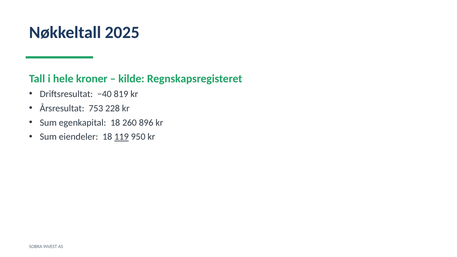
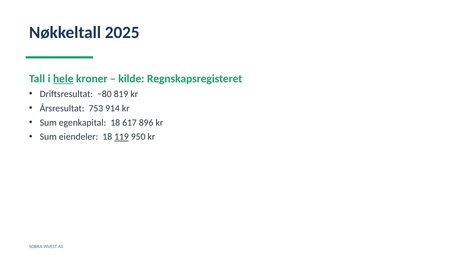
hele underline: none -> present (63, 79)
−40: −40 -> −80 (104, 94)
228: 228 -> 914 (113, 108)
260: 260 -> 617 (129, 123)
